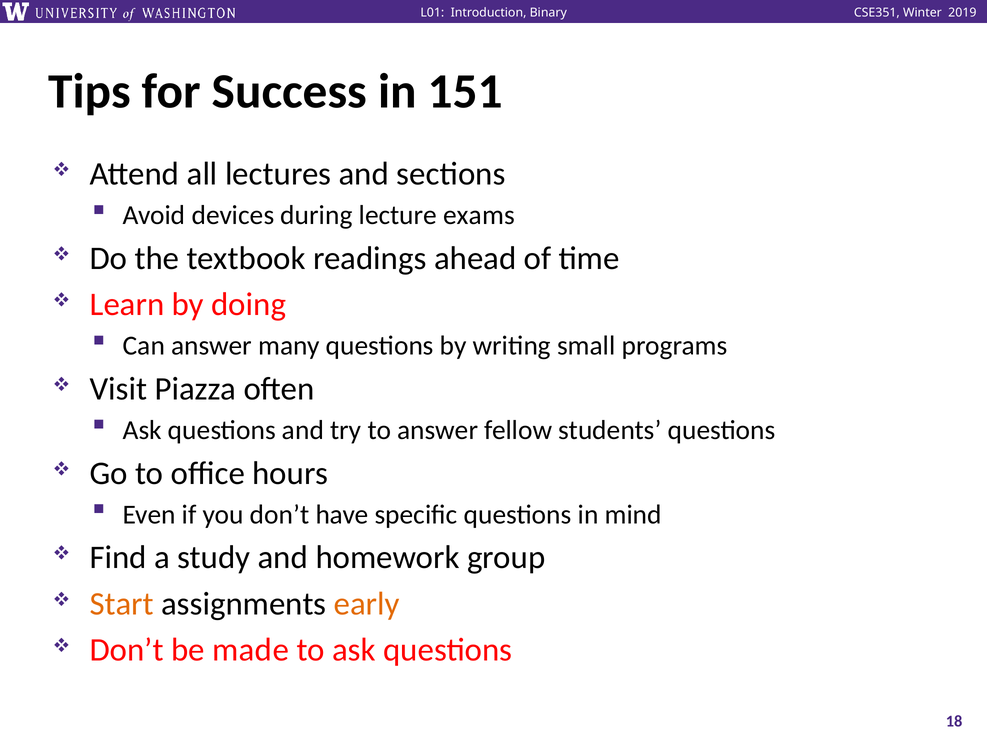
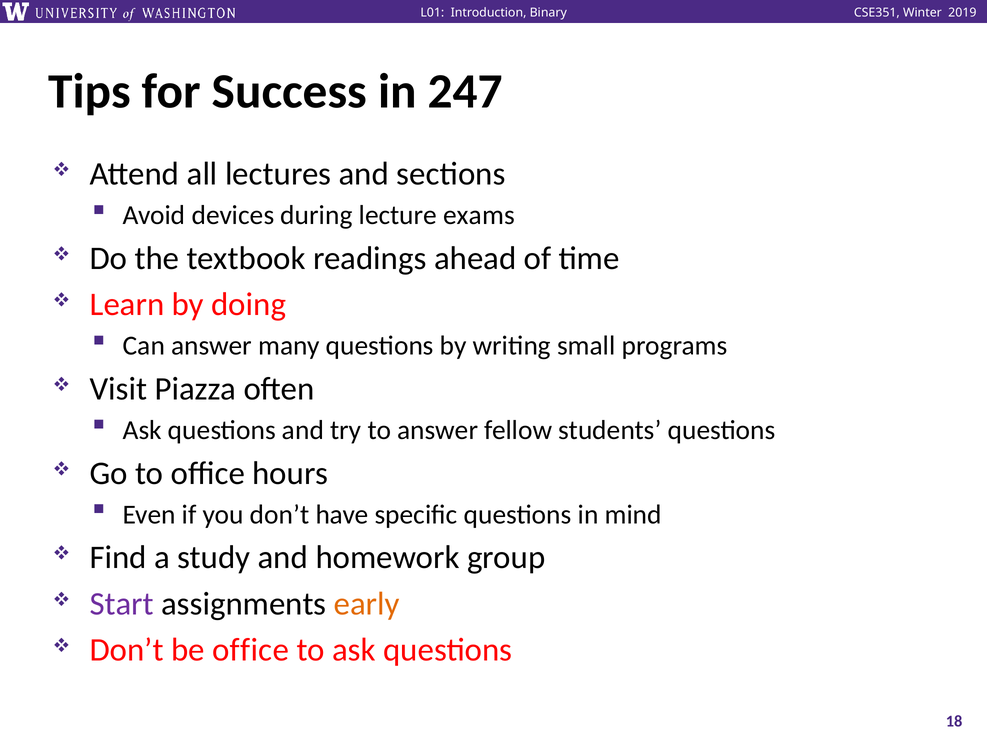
151: 151 -> 247 (465, 92)
Start colour: orange -> purple (122, 604)
be made: made -> office (251, 650)
